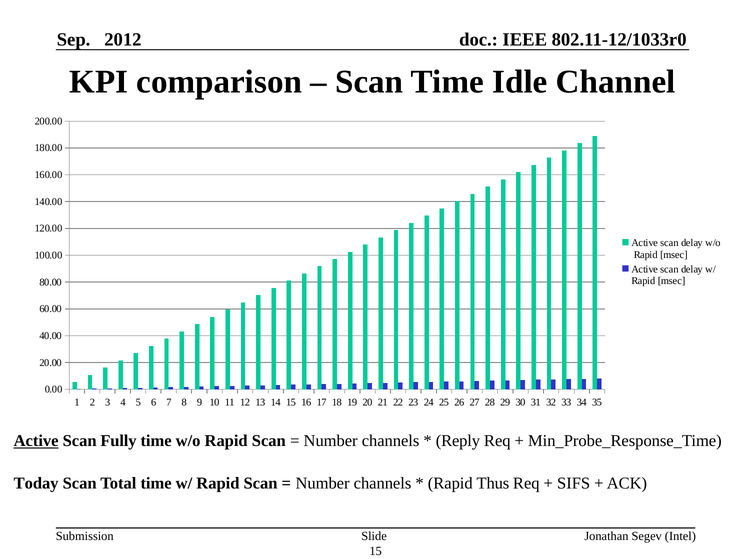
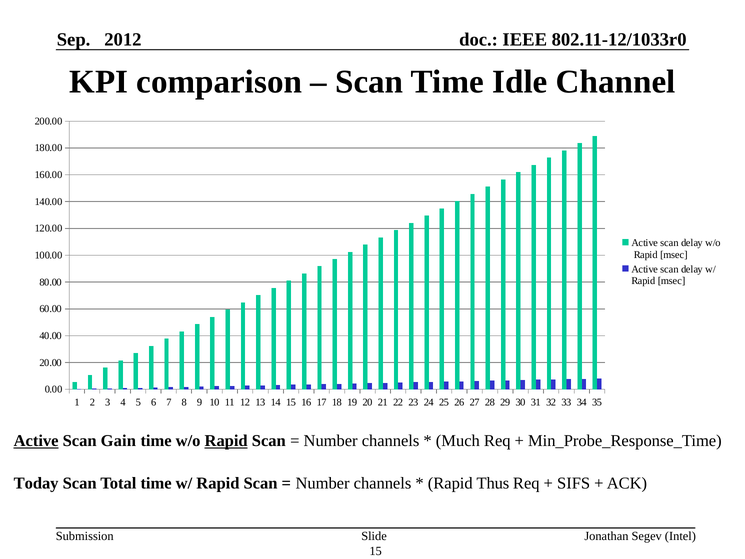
Fully: Fully -> Gain (118, 441)
Rapid underline: none -> present (226, 441)
Reply: Reply -> Much (458, 441)
